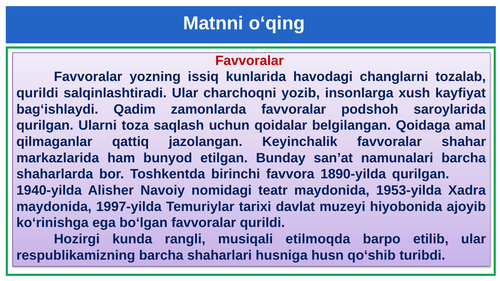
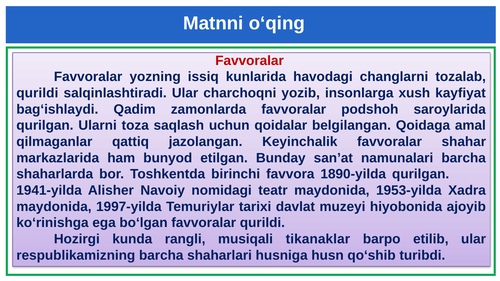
1940-yilda: 1940-yilda -> 1941-yilda (49, 191)
etilmoqda: etilmoqda -> tikanaklar (318, 239)
